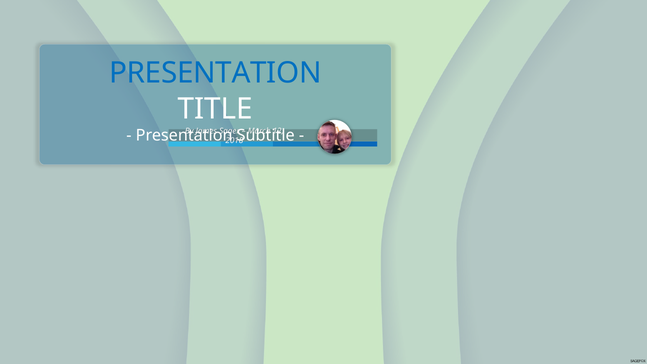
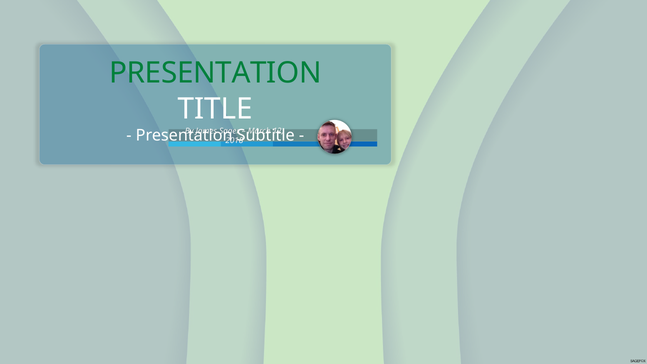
PRESENTATION colour: blue -> green (215, 73)
